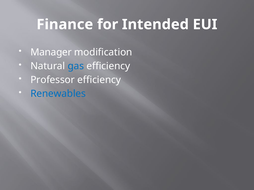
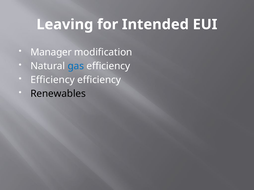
Finance: Finance -> Leaving (65, 25)
Professor: Professor -> Efficiency (53, 80)
Renewables colour: blue -> black (58, 94)
